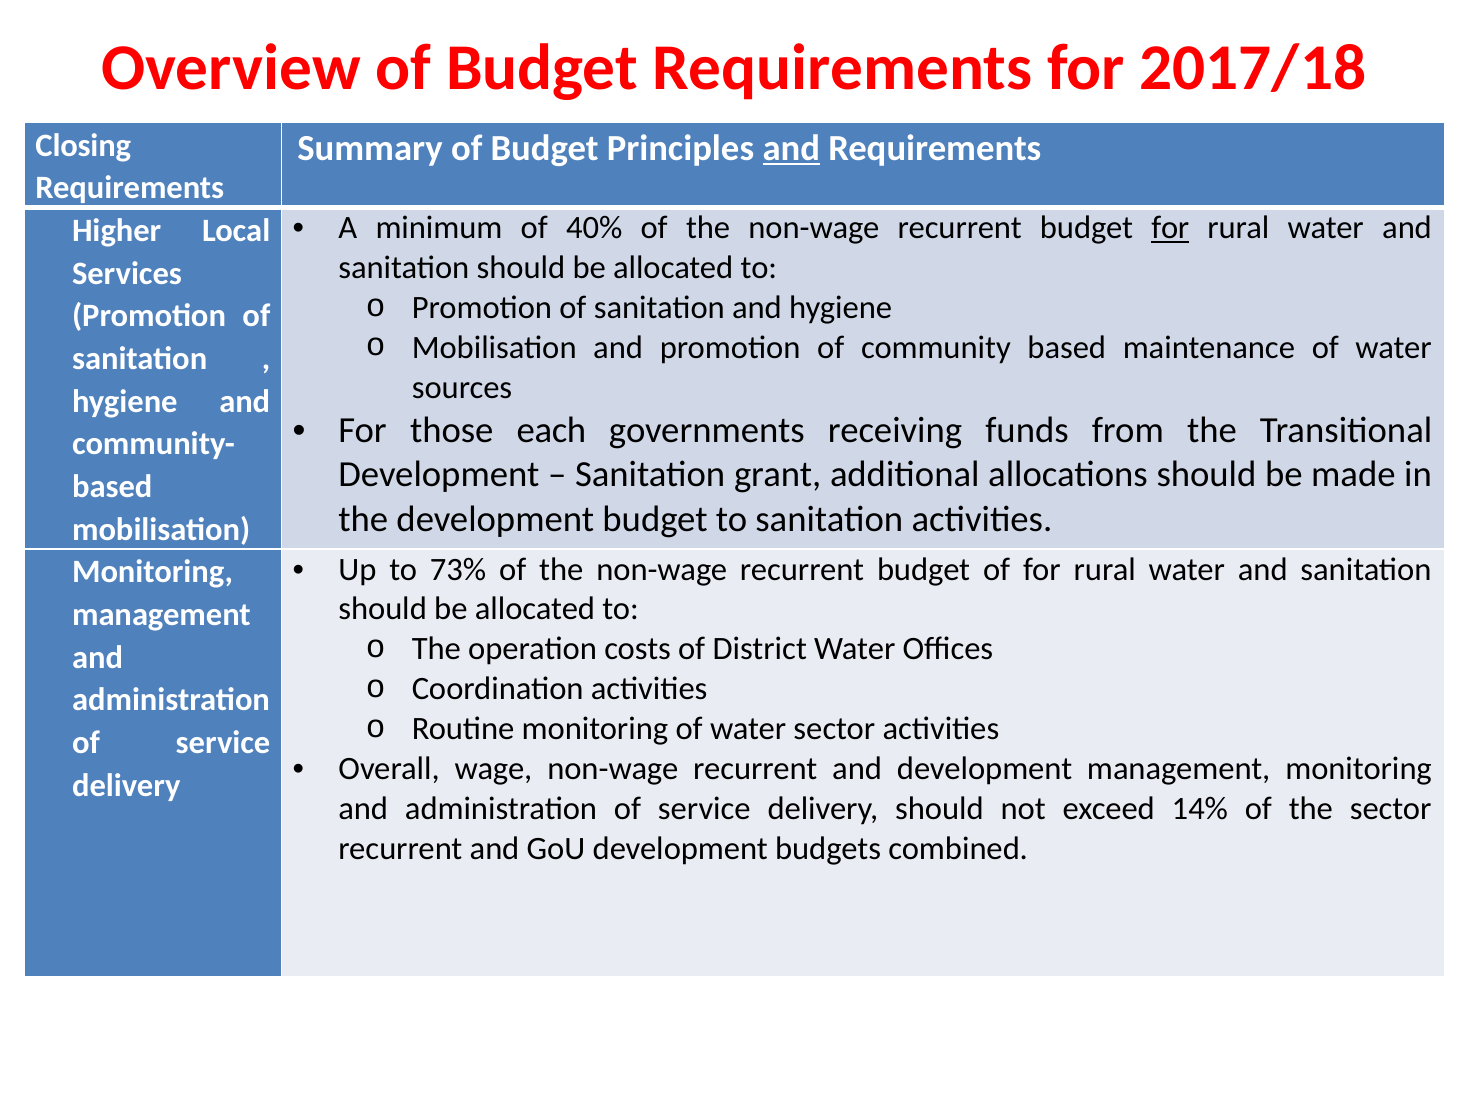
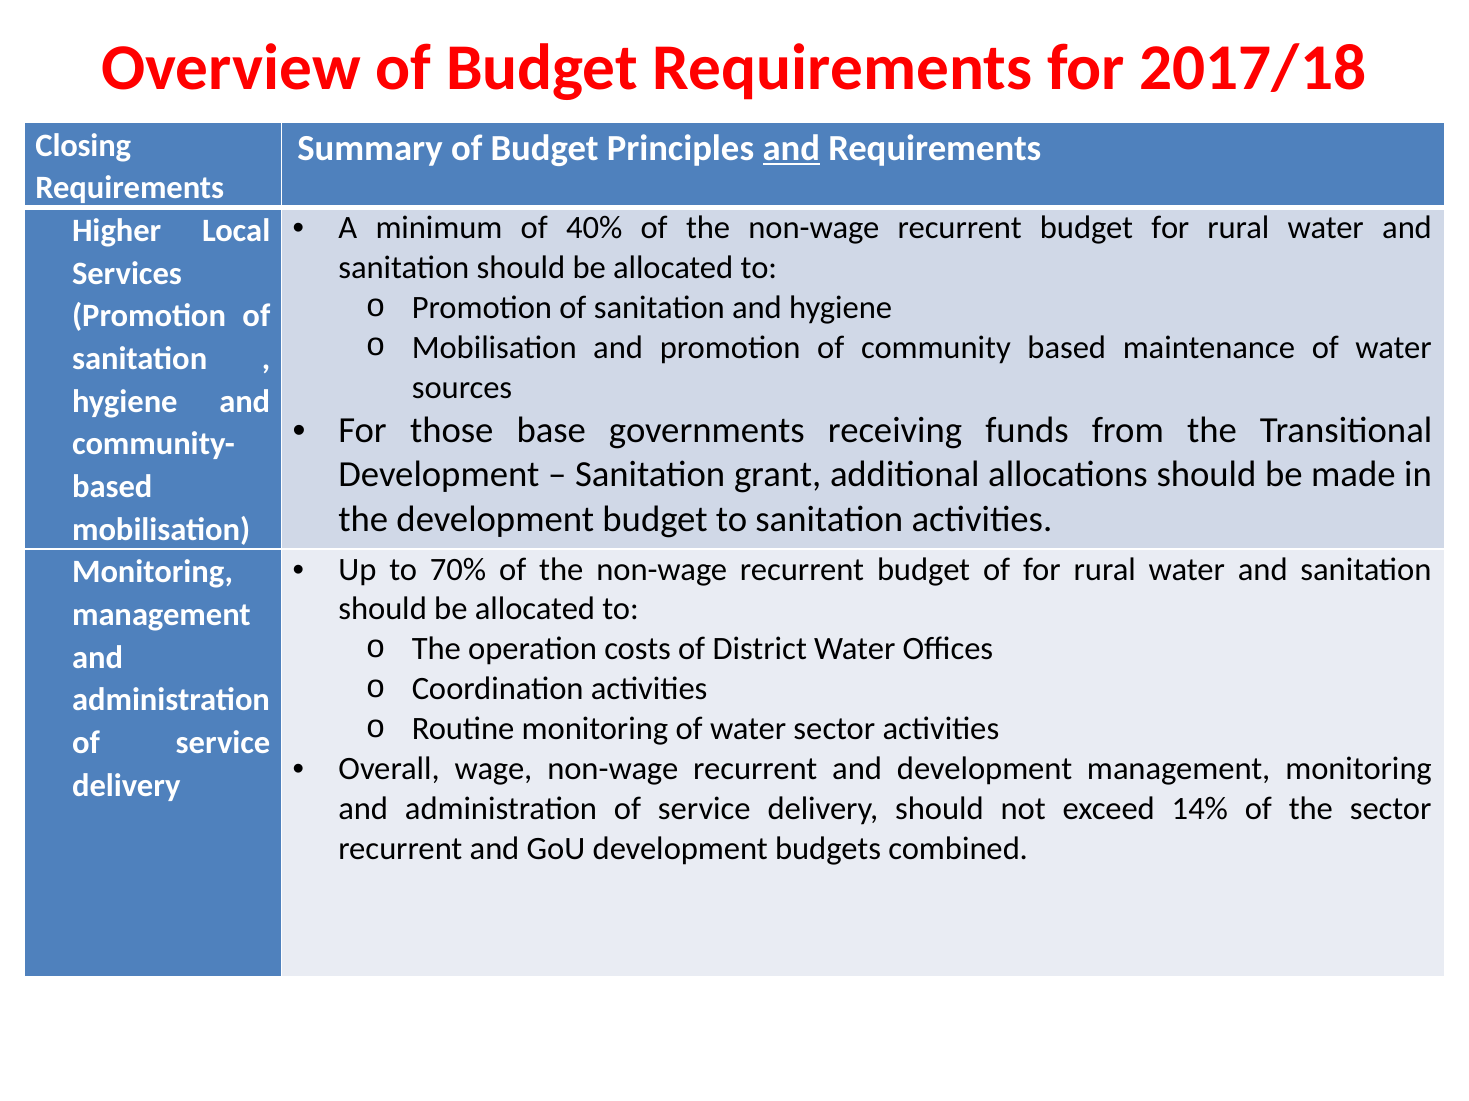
for underline: present -> none (1170, 228)
each: each -> base (551, 430)
73%: 73% -> 70% (458, 570)
